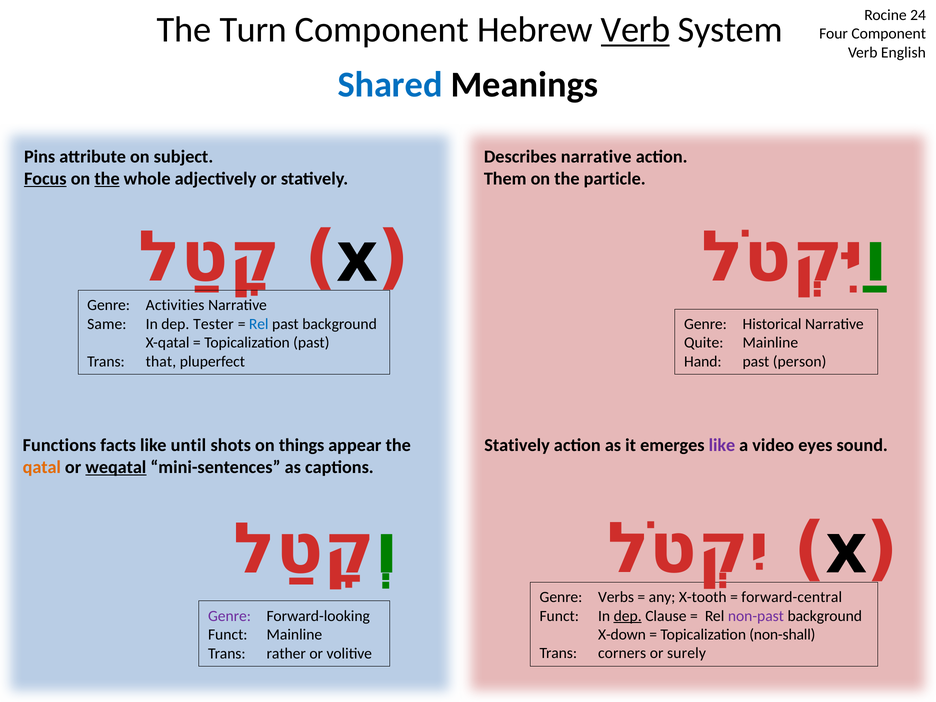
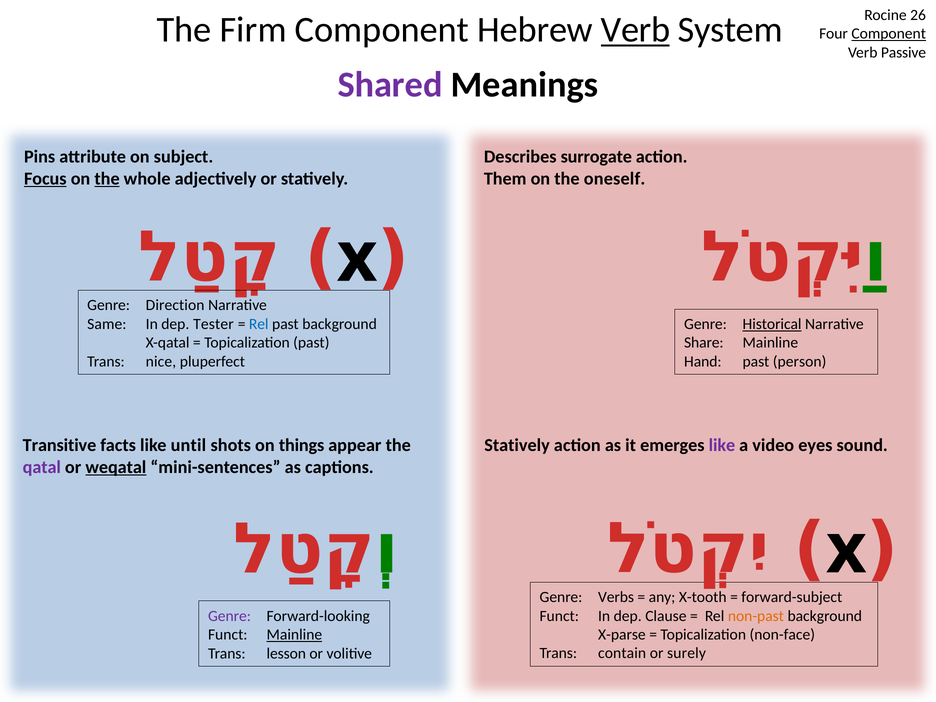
24: 24 -> 26 (918, 15)
Turn: Turn -> Firm (253, 30)
Component underline: none -> present (889, 34)
English: English -> Passive (903, 52)
Shared colour: blue -> purple (390, 85)
Describes narrative: narrative -> surrogate (596, 157)
particle: particle -> oneself (615, 179)
Activities: Activities -> Direction (175, 305)
Historical underline: none -> present (772, 324)
Quite: Quite -> Share (704, 343)
that: that -> nice (161, 361)
Functions: Functions -> Transitive (60, 445)
qatal colour: orange -> purple (42, 467)
forward-central: forward-central -> forward-subject (792, 597)
dep underline: present -> none (628, 616)
non-past colour: purple -> orange (756, 616)
X-down: X-down -> X-parse (622, 635)
non-shall: non-shall -> non-face (782, 635)
Mainline underline: none -> present (294, 635)
corners: corners -> contain (622, 653)
rather: rather -> lesson (286, 653)
